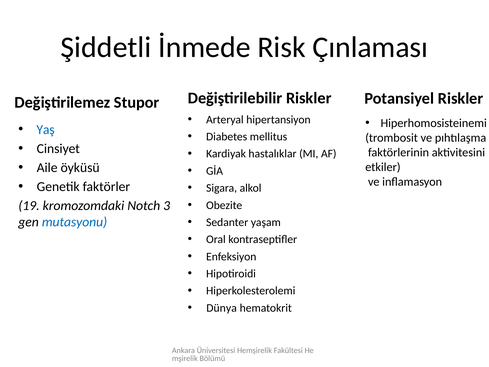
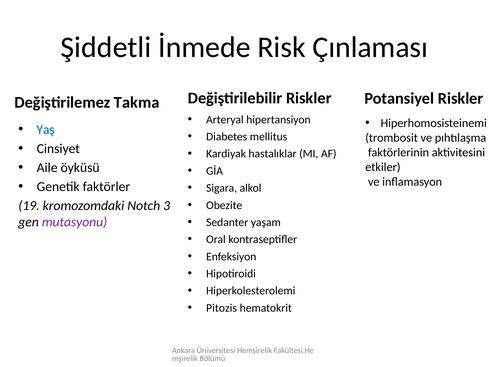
Stupor: Stupor -> Takma (137, 103)
mutasyonu colour: blue -> purple (75, 222)
Dünya: Dünya -> Pitozis (222, 308)
